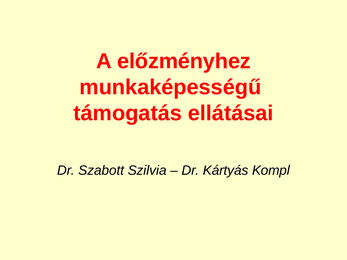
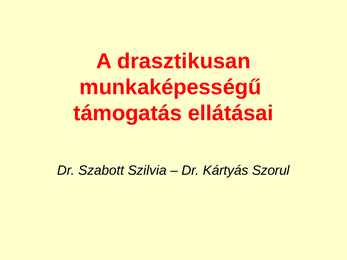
előzményhez: előzményhez -> drasztikusan (184, 61)
Kompl: Kompl -> Szorul (271, 171)
